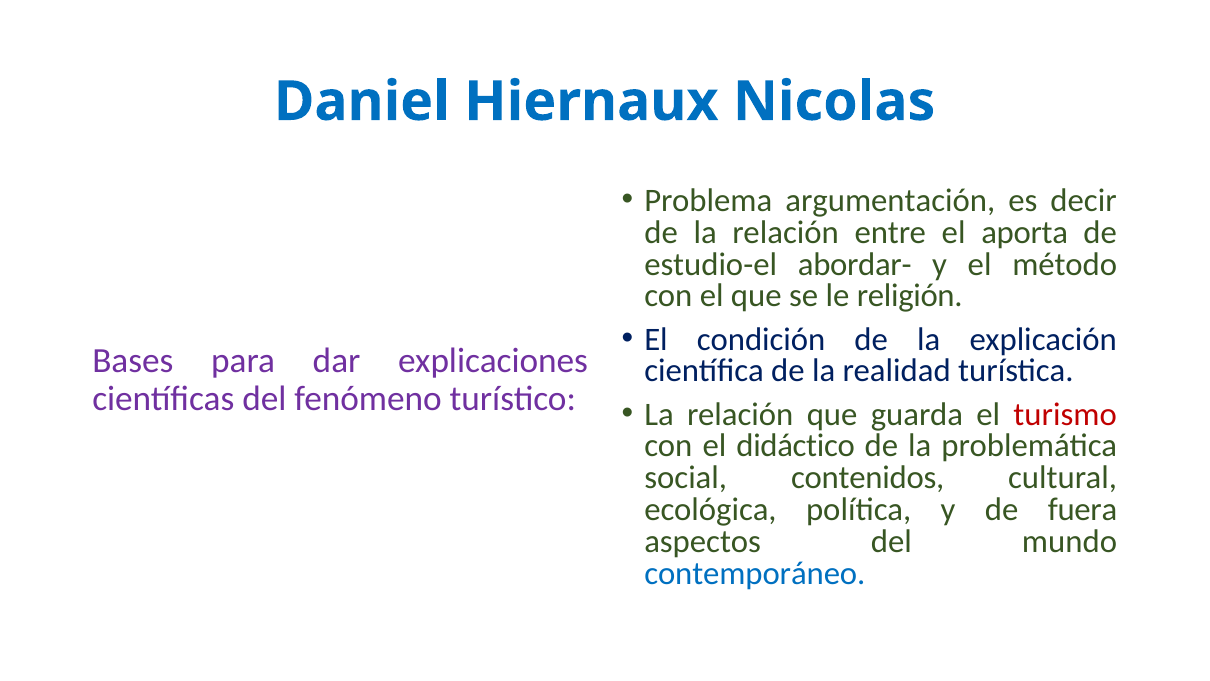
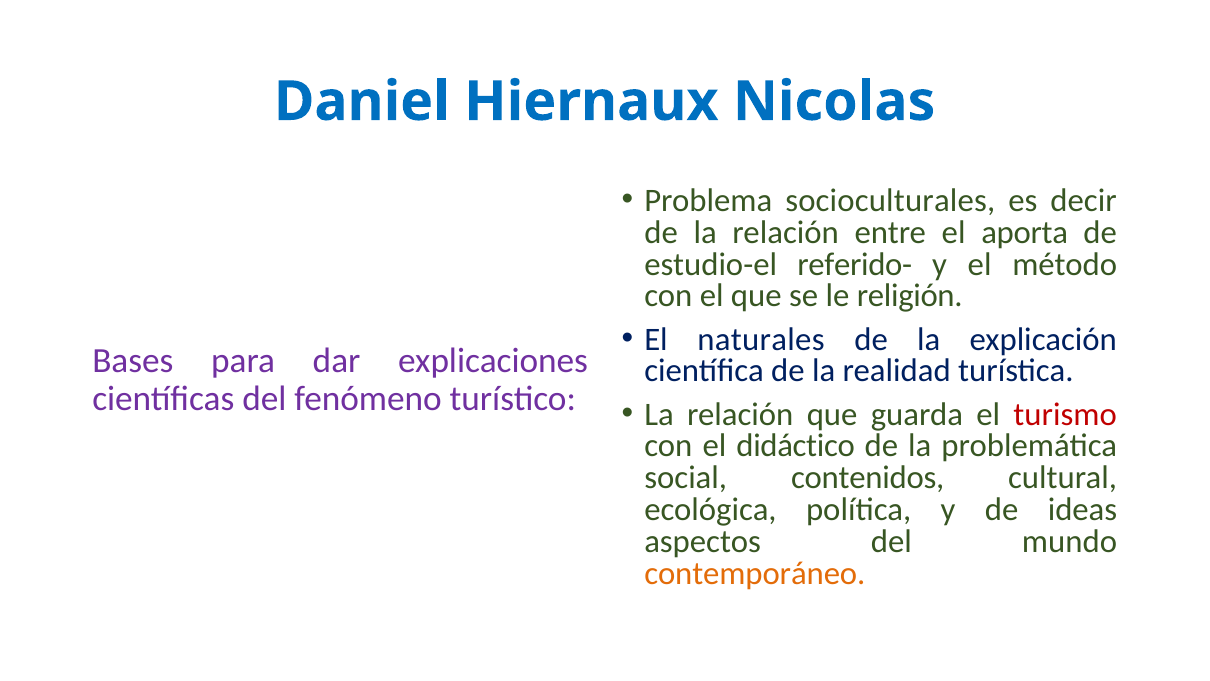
argumentación: argumentación -> socioculturales (890, 200)
abordar-: abordar- -> referido- (855, 264)
condición: condición -> naturales (761, 339)
fuera: fuera -> ideas (1082, 510)
contemporáneo colour: blue -> orange (755, 573)
